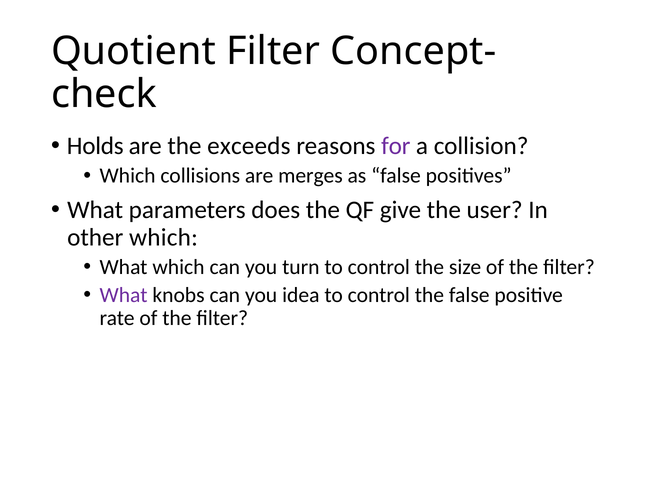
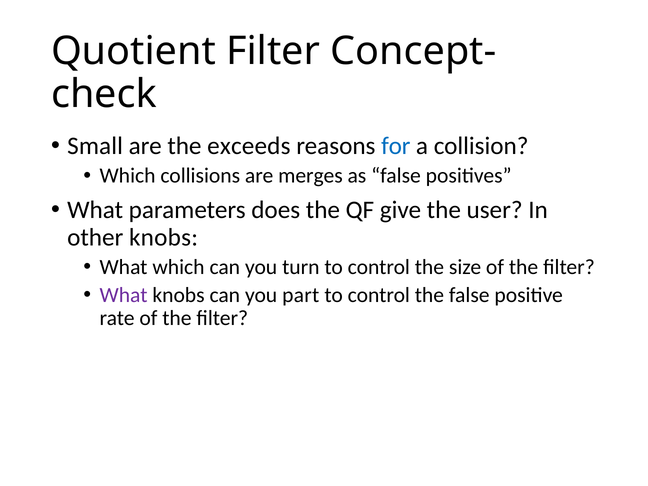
Holds: Holds -> Small (95, 146)
for colour: purple -> blue (396, 146)
other which: which -> knobs (164, 237)
idea: idea -> part (301, 295)
